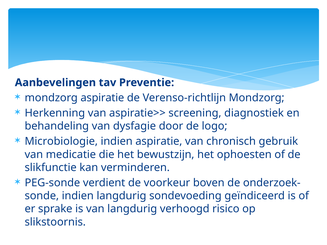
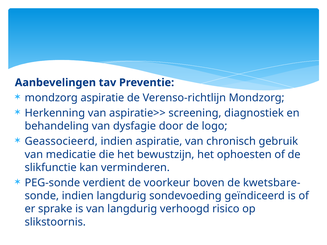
Microbiologie: Microbiologie -> Geassocieerd (61, 141)
onderzoek-: onderzoek- -> kwetsbare- (272, 183)
